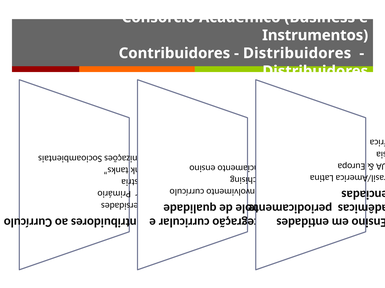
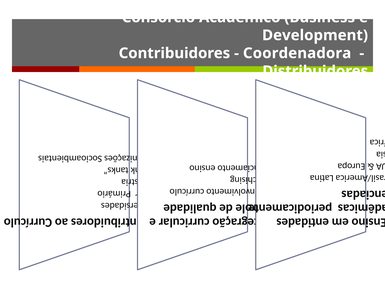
Instrumentos: Instrumentos -> Development (315, 35)
Distribuidores: Distribuidores -> Coordenadora (297, 53)
